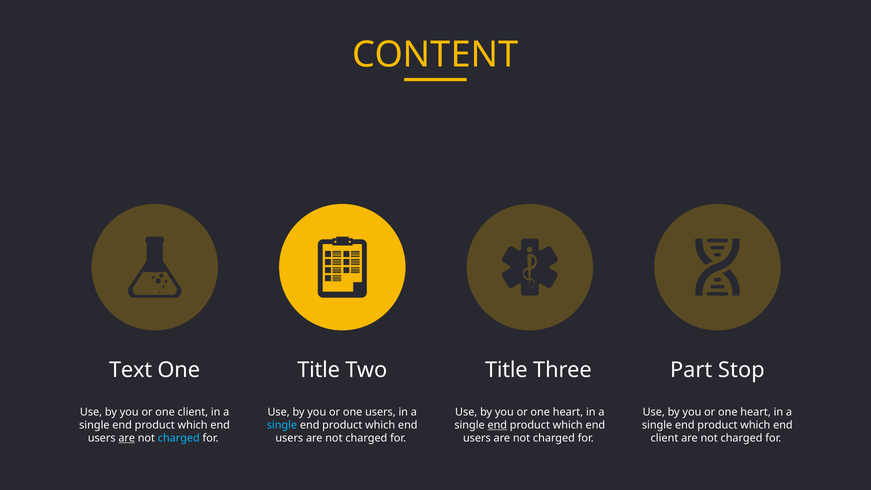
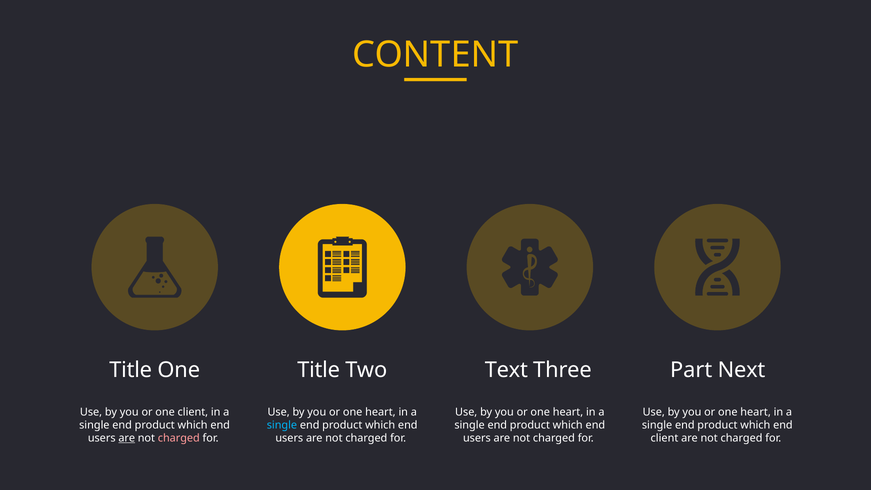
Text: Text -> Title (131, 370)
Title: Title -> Text (506, 370)
Stop: Stop -> Next (742, 370)
users: users -> heart (380, 412)
end underline: present -> none (497, 425)
charged colour: light blue -> pink (179, 438)
